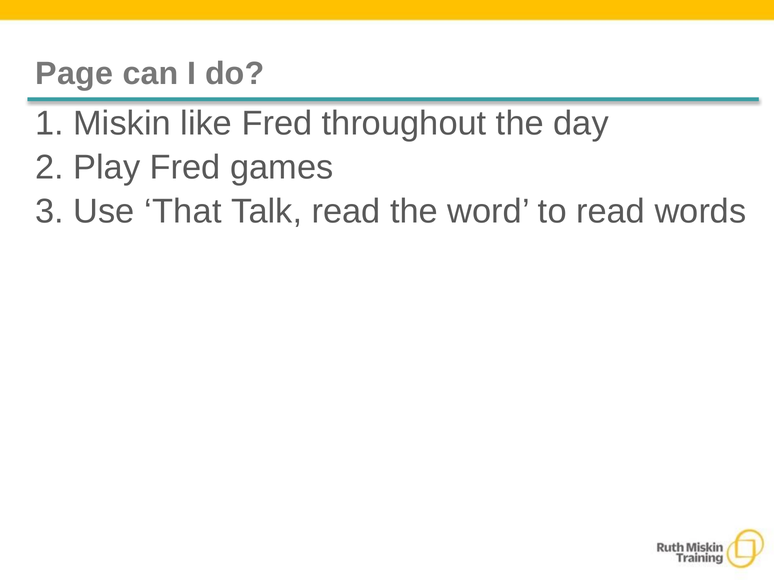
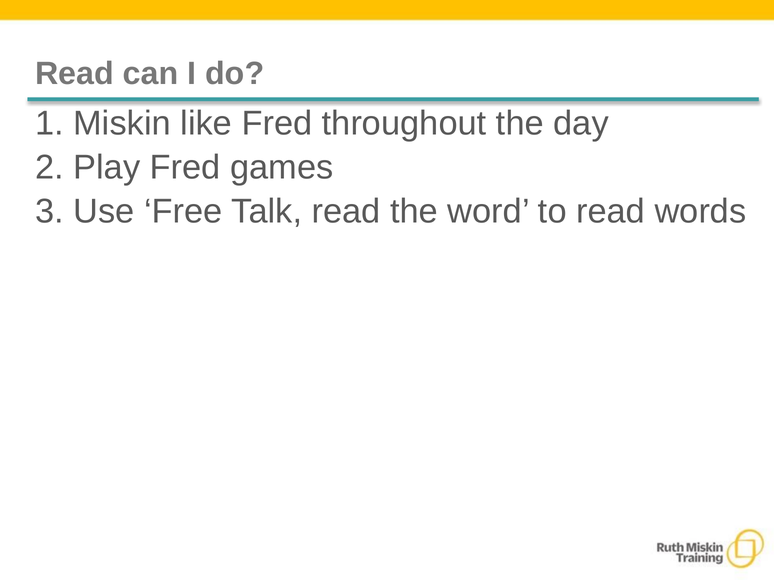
Page: Page -> Read (74, 74)
That: That -> Free (183, 212)
